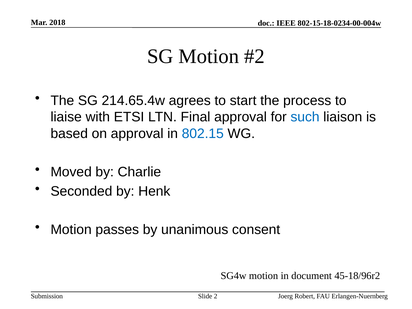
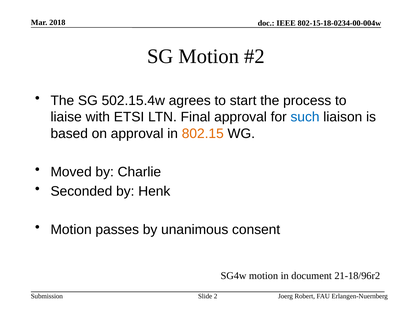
214.65.4w: 214.65.4w -> 502.15.4w (133, 101)
802.15 colour: blue -> orange (203, 134)
45-18/96r2: 45-18/96r2 -> 21-18/96r2 (357, 276)
